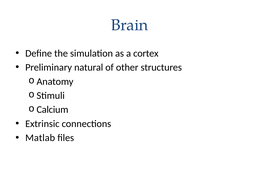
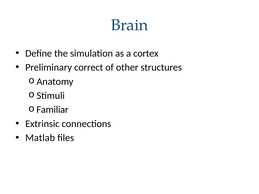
natural: natural -> correct (89, 67)
Calcium: Calcium -> Familiar (52, 110)
